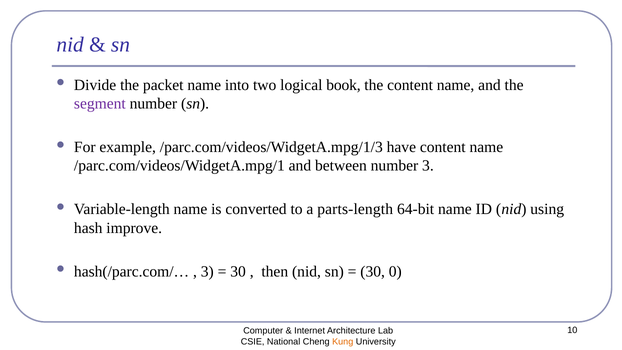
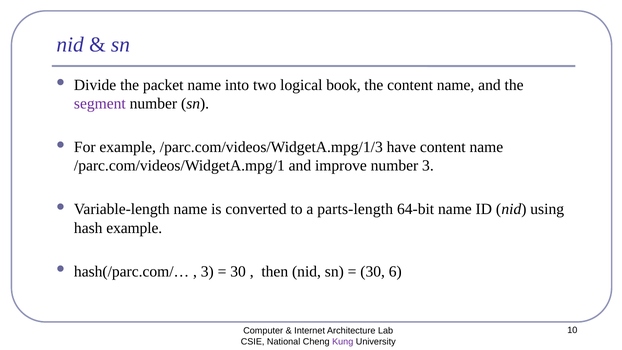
between: between -> improve (341, 166)
hash improve: improve -> example (134, 228)
0: 0 -> 6 (395, 271)
Kung colour: orange -> purple (343, 342)
